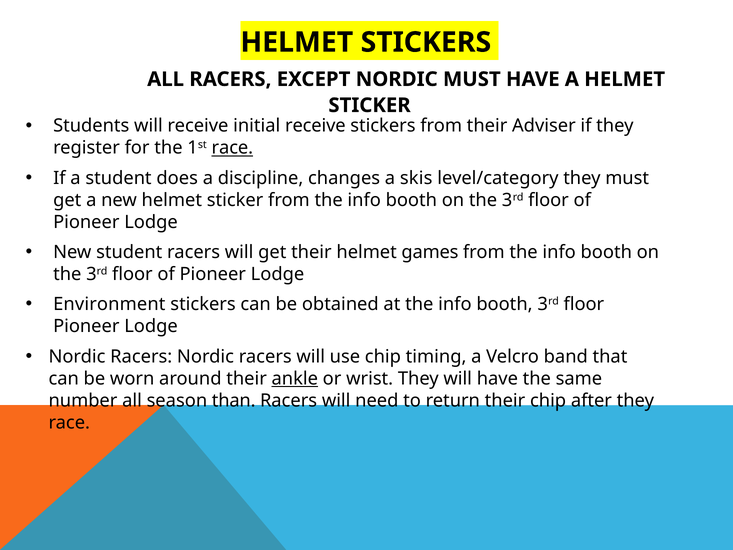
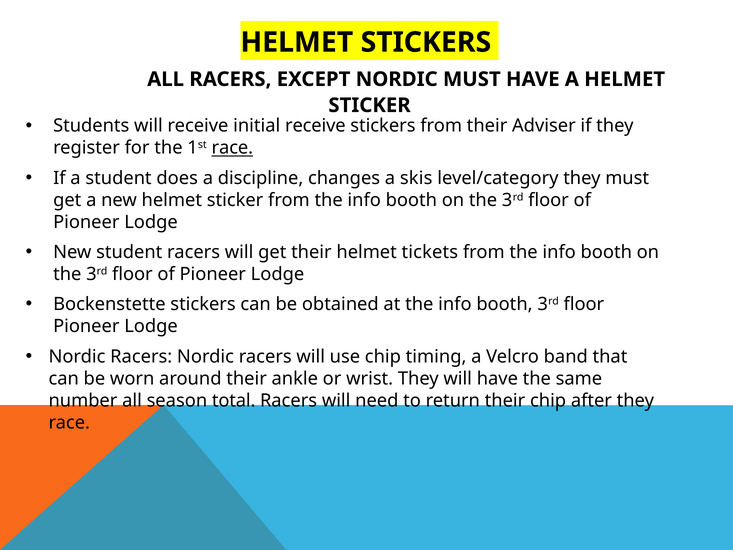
games: games -> tickets (430, 252)
Environment: Environment -> Bockenstette (109, 304)
ankle underline: present -> none (295, 378)
than: than -> total (234, 400)
